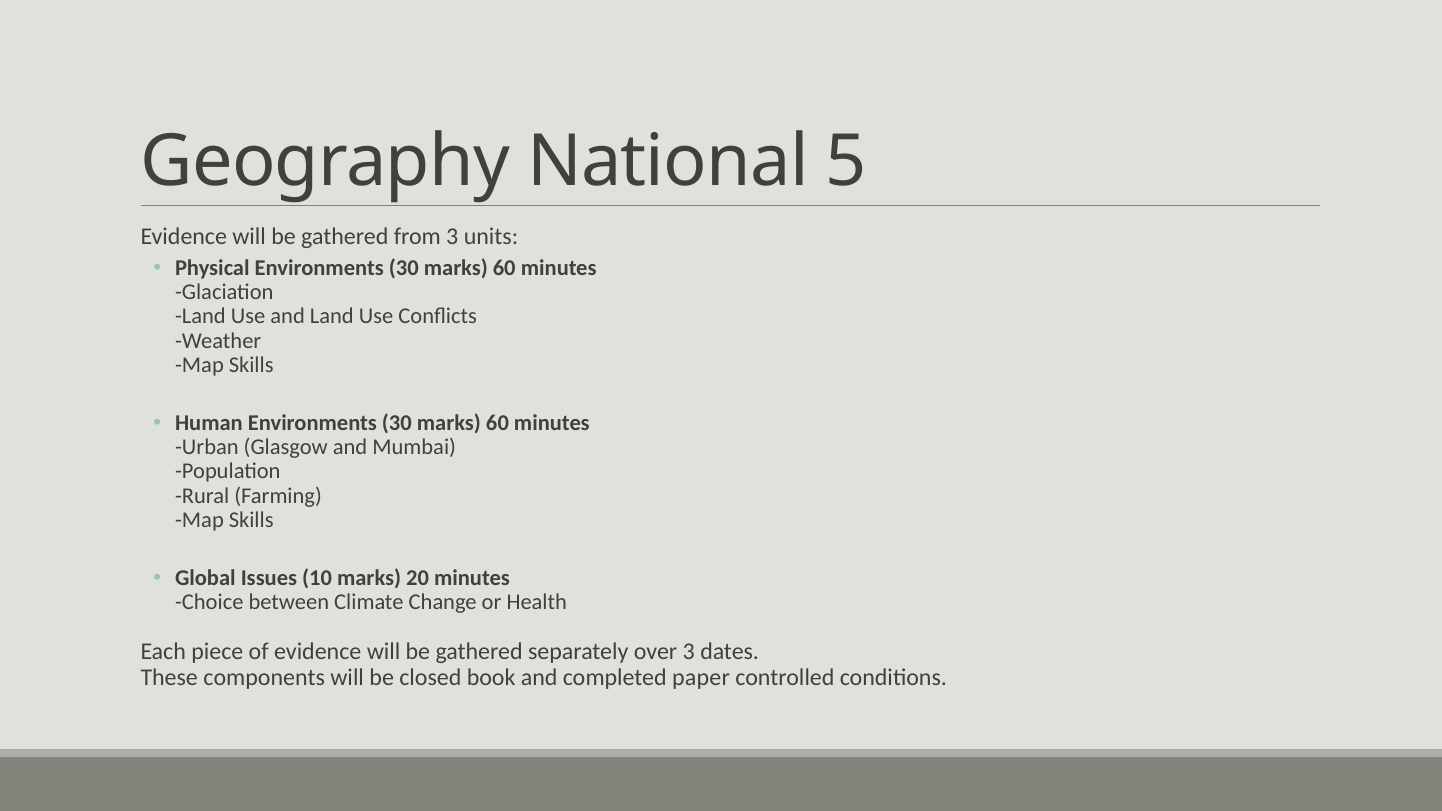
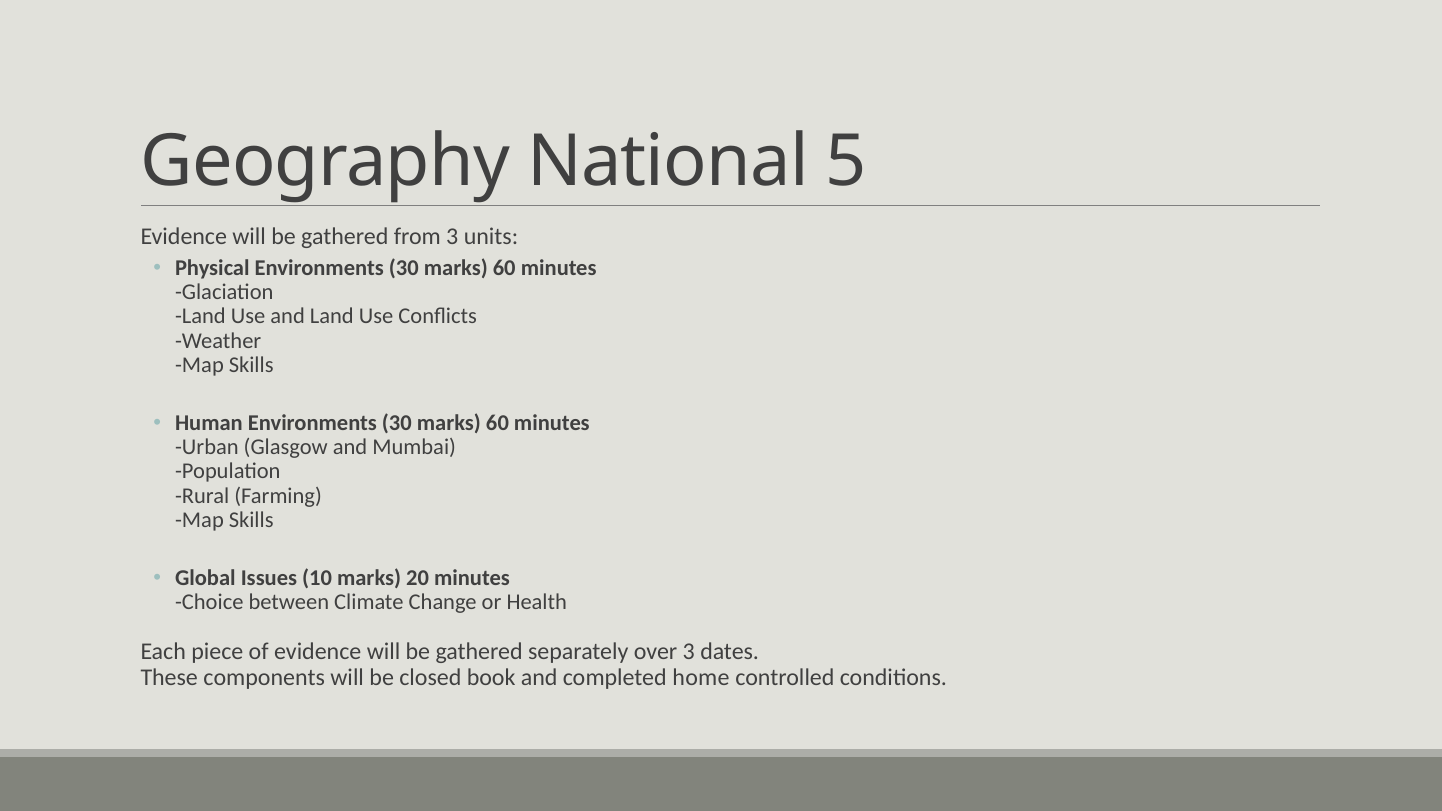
paper: paper -> home (701, 677)
